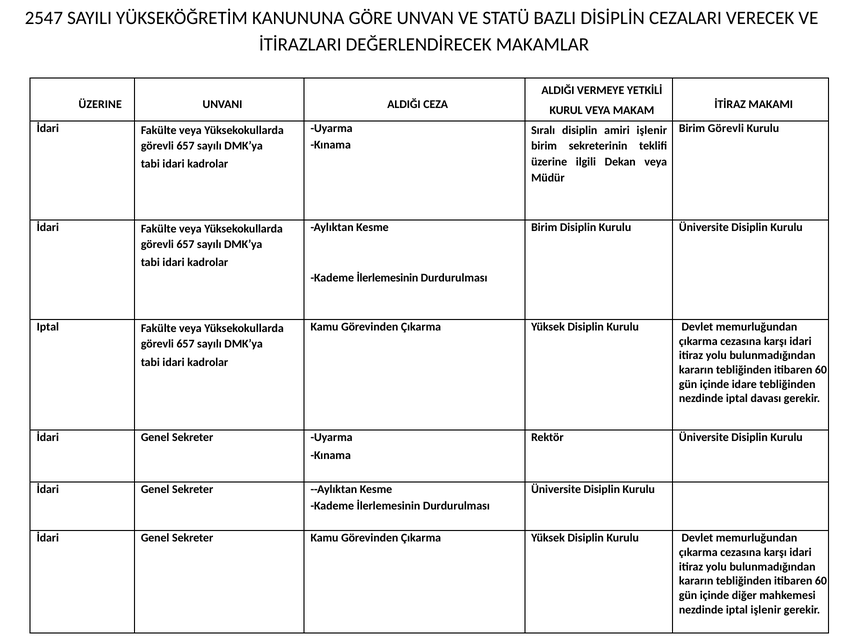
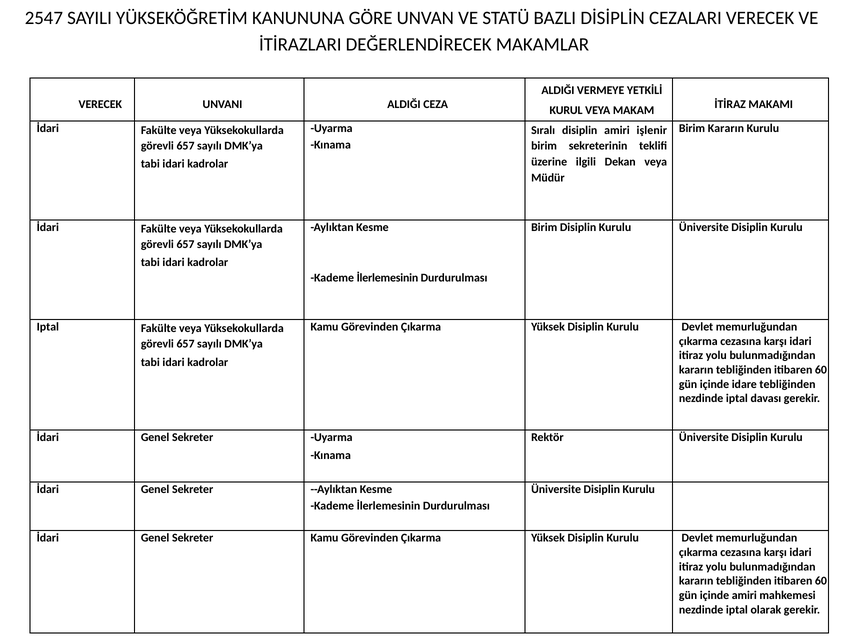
ÜZERINE: ÜZERINE -> VERECEK (100, 104)
Birim Görevli: Görevli -> Kararın (726, 129)
içinde diğer: diğer -> amiri (744, 595)
iptal işlenir: işlenir -> olarak (766, 610)
